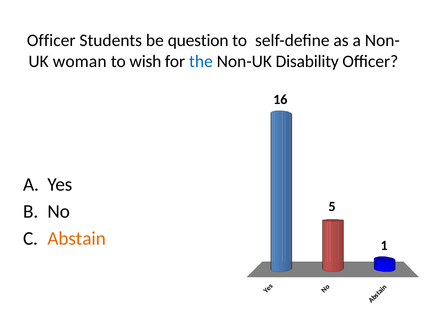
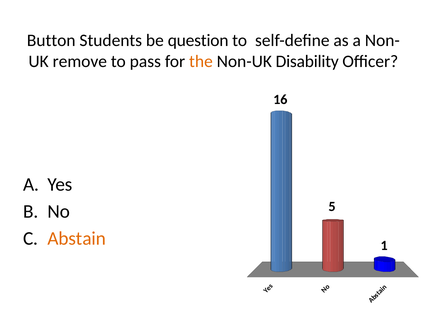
Officer: Officer -> Button (51, 40)
woman: woman -> remove (80, 61)
wish: wish -> pass (145, 61)
the colour: blue -> orange (201, 61)
